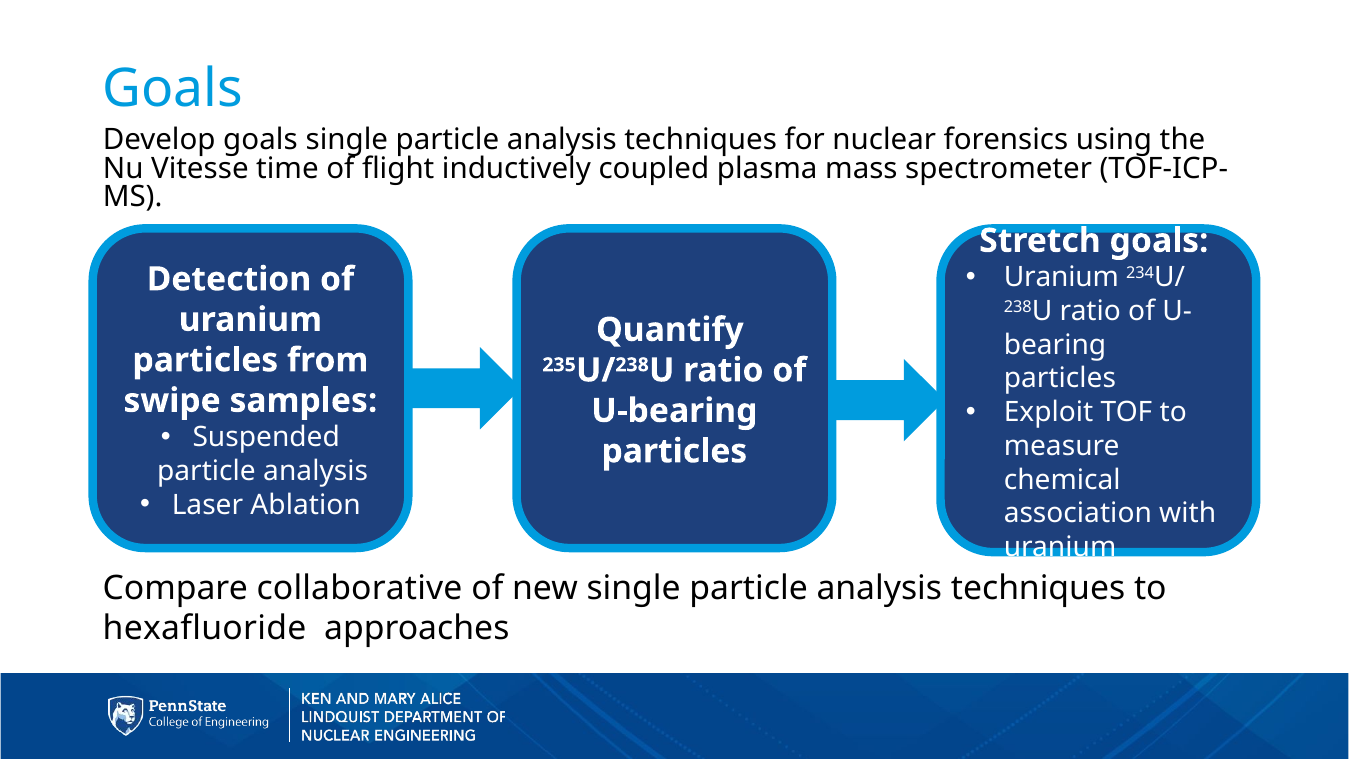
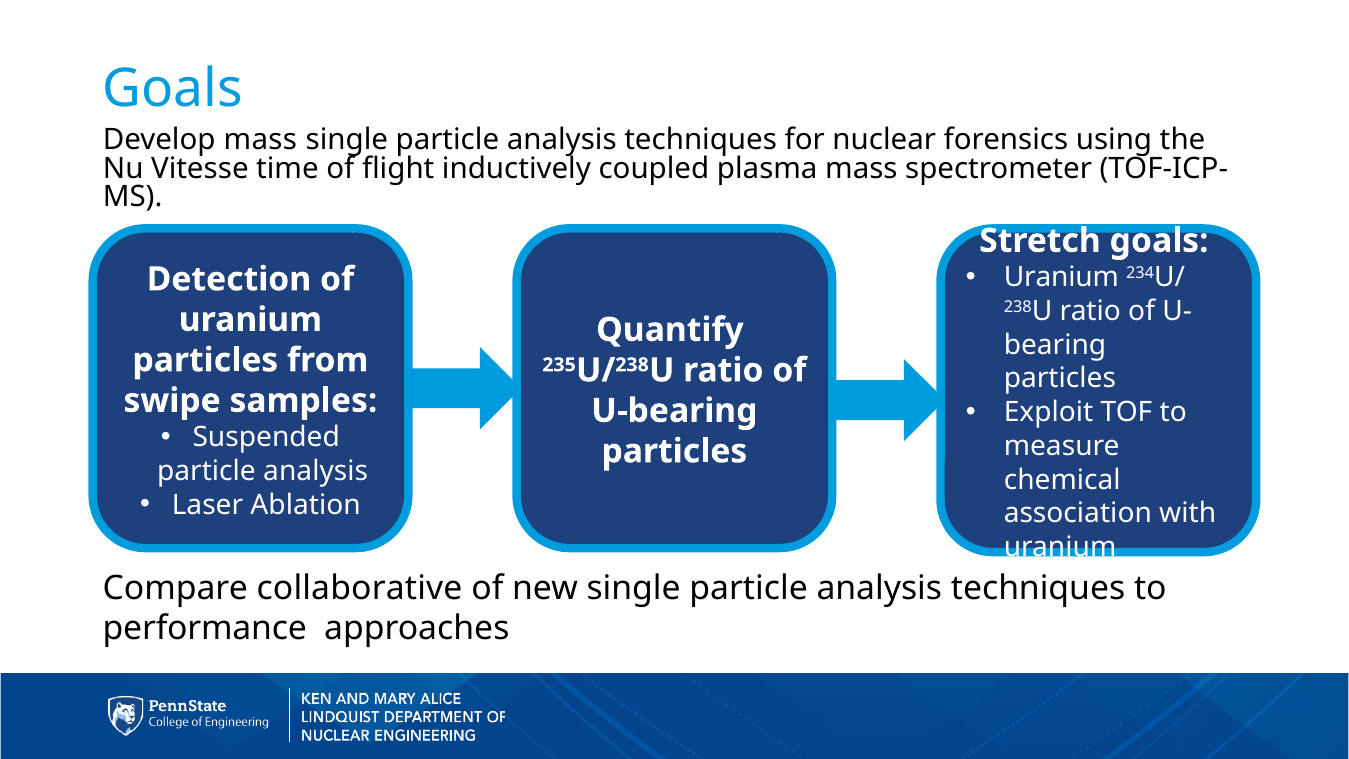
Develop goals: goals -> mass (260, 140)
hexafluoride: hexafluoride -> performance (205, 629)
